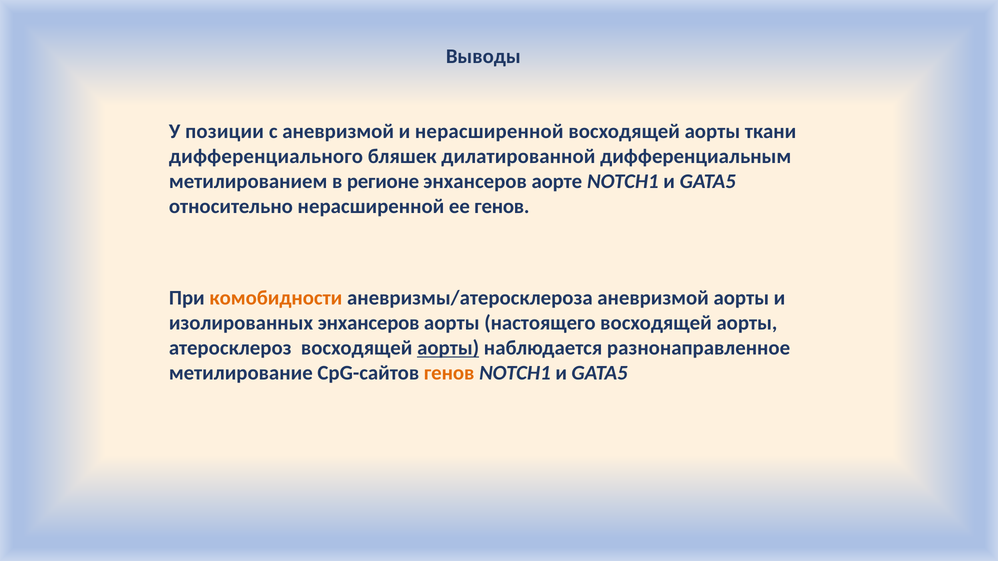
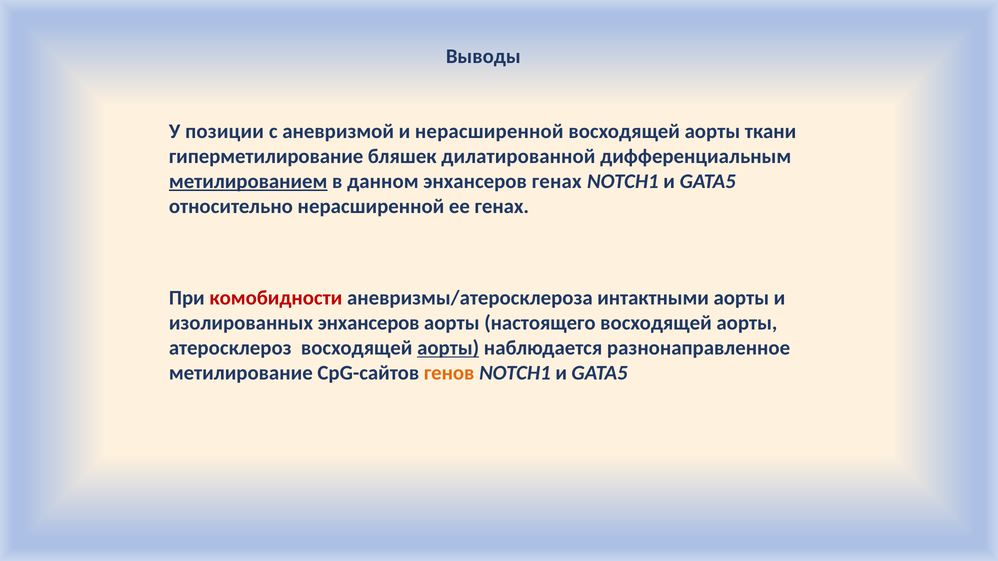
дифференциального: дифференциального -> гиперметилирование (266, 157)
метилированием underline: none -> present (248, 181)
регионе: регионе -> данном (383, 181)
энхансеров аорте: аорте -> генах (557, 181)
ее генов: генов -> генах (502, 206)
комобидности colour: orange -> red (276, 298)
аневризмы/атеросклероза аневризмой: аневризмой -> интактными (653, 298)
